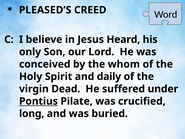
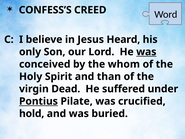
PLEASED’S: PLEASED’S -> CONFESS’S (45, 10)
was underline: none -> present (146, 52)
daily: daily -> than (109, 76)
long: long -> hold (32, 113)
